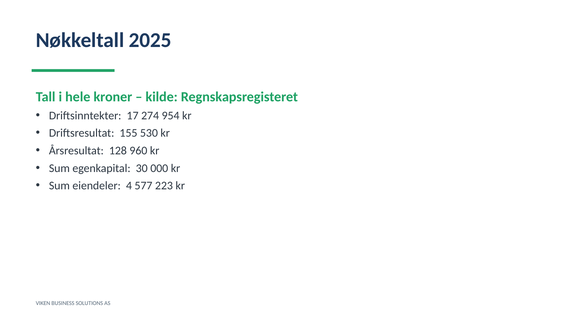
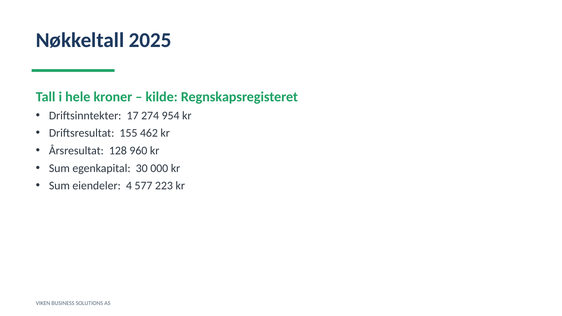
530: 530 -> 462 (149, 133)
